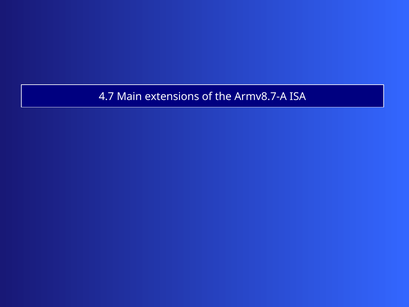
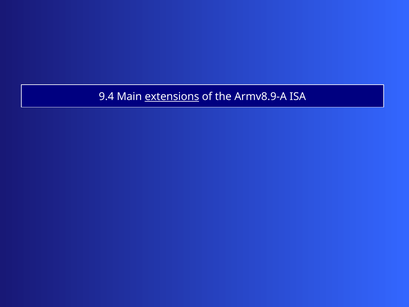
4.7: 4.7 -> 9.4 (106, 97)
extensions underline: none -> present (172, 97)
Armv8.7-A: Armv8.7-A -> Armv8.9-A (261, 97)
